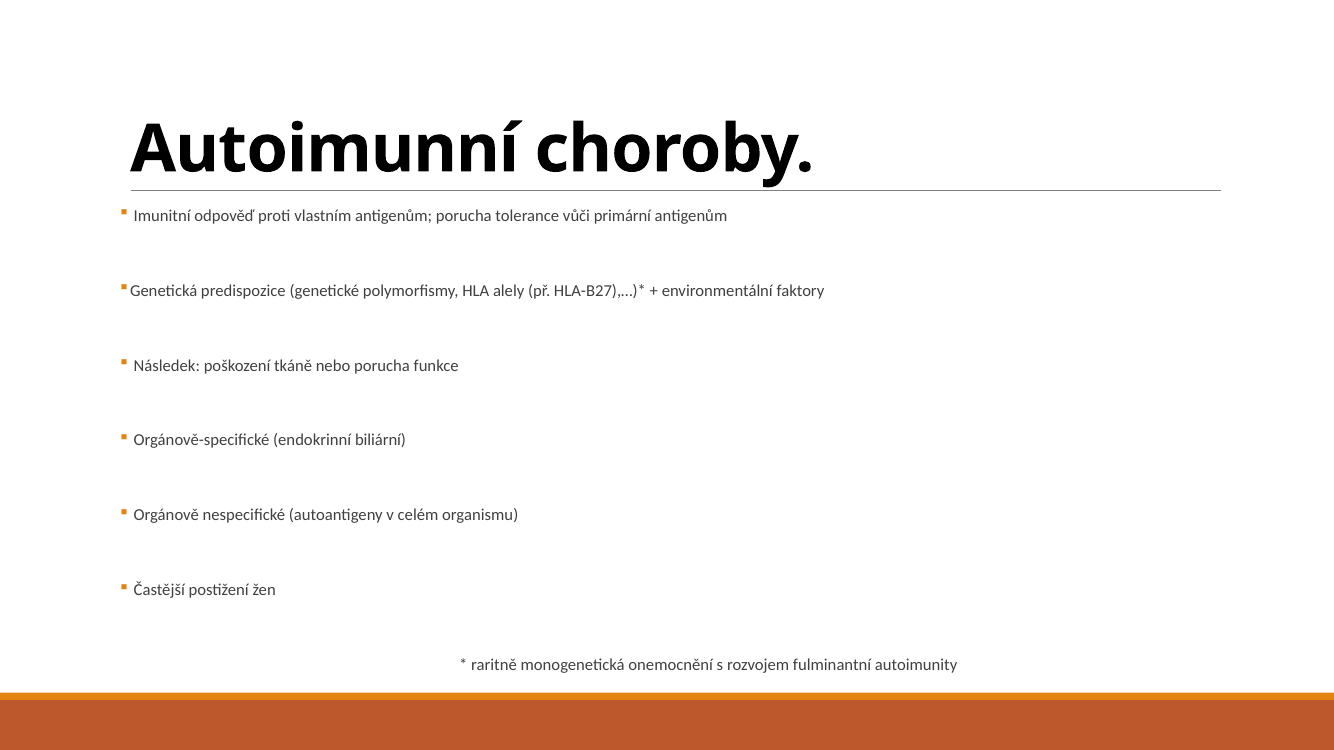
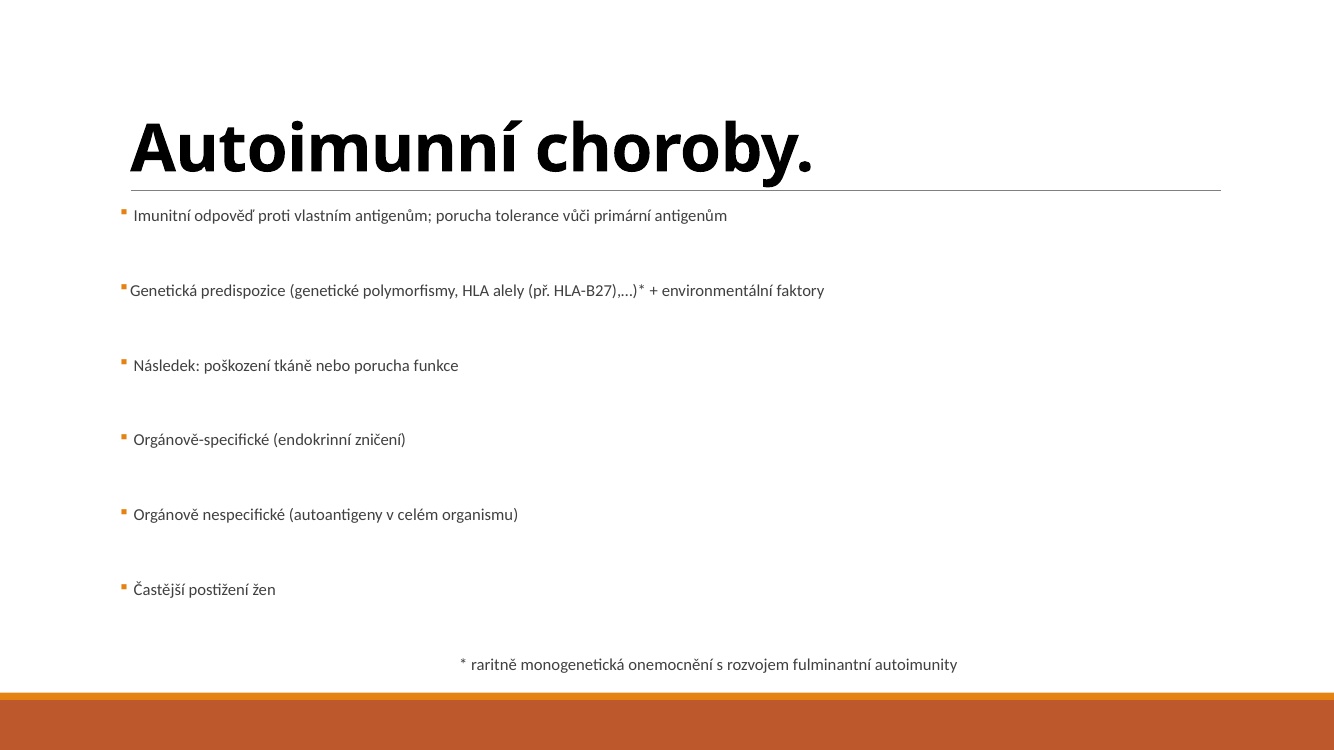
biliární: biliární -> zničení (381, 441)
